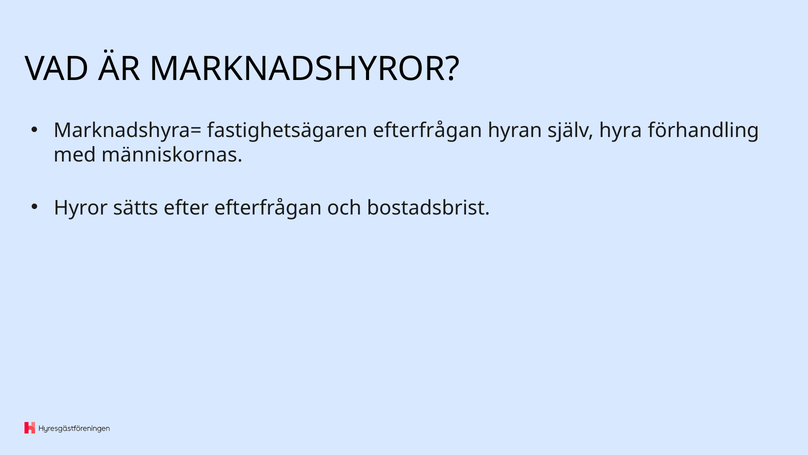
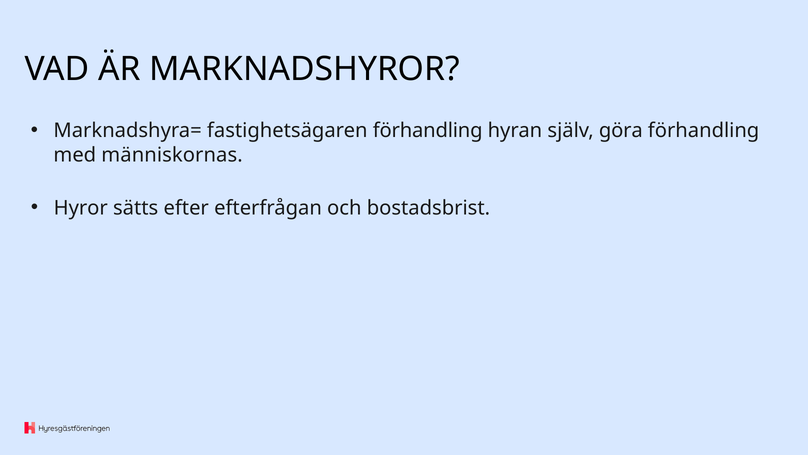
fastighetsägaren efterfrågan: efterfrågan -> förhandling (428, 131)
hyra: hyra -> göra (621, 131)
